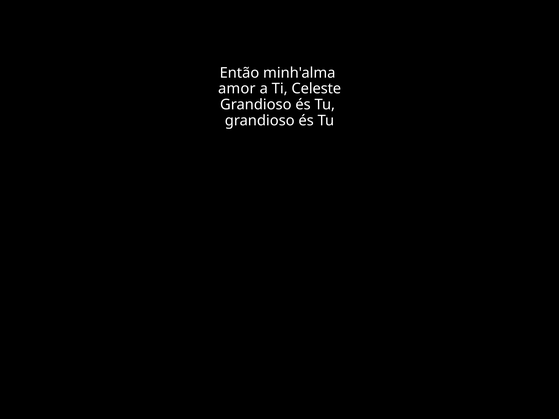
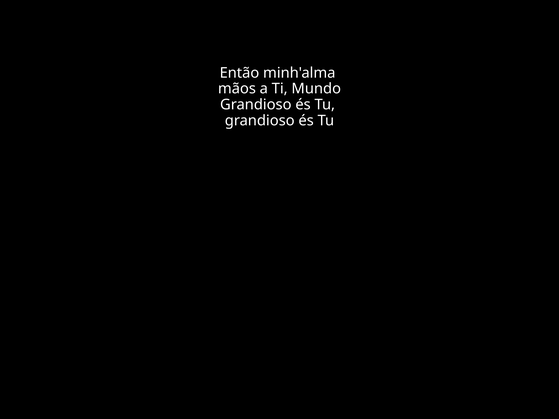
amor: amor -> mãos (237, 89)
Celeste: Celeste -> Mundo (316, 89)
